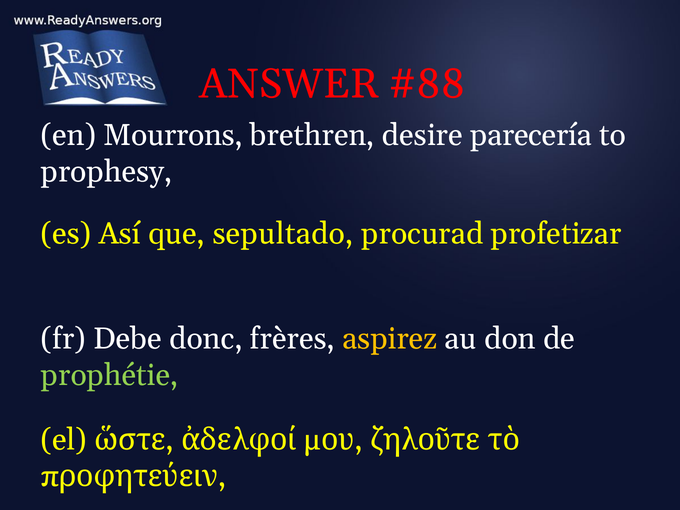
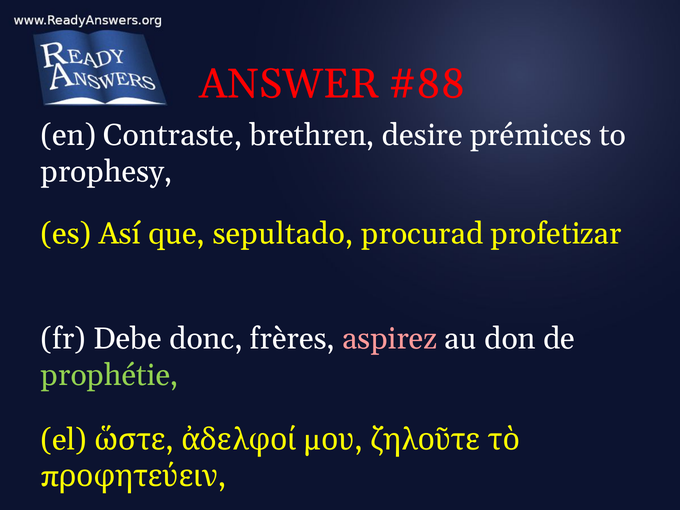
Mourrons: Mourrons -> Contraste (173, 135)
parecería: parecería -> prémices (531, 135)
aspirez colour: yellow -> pink (390, 339)
